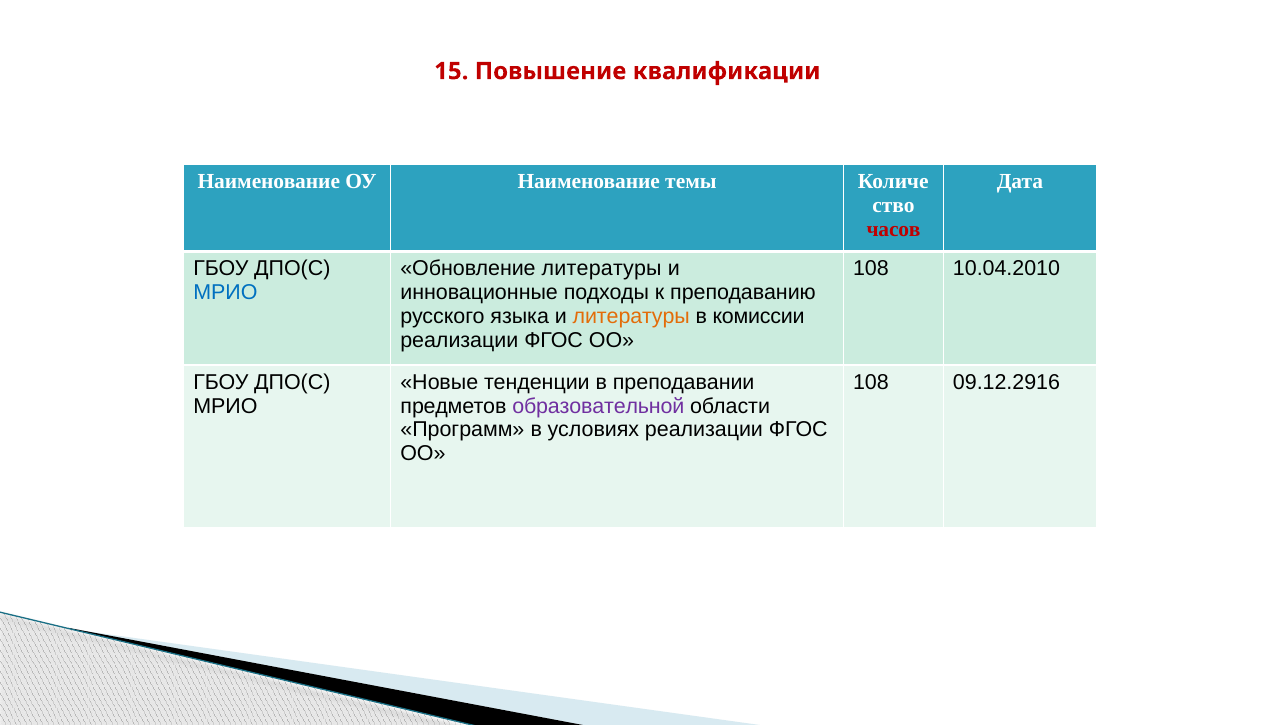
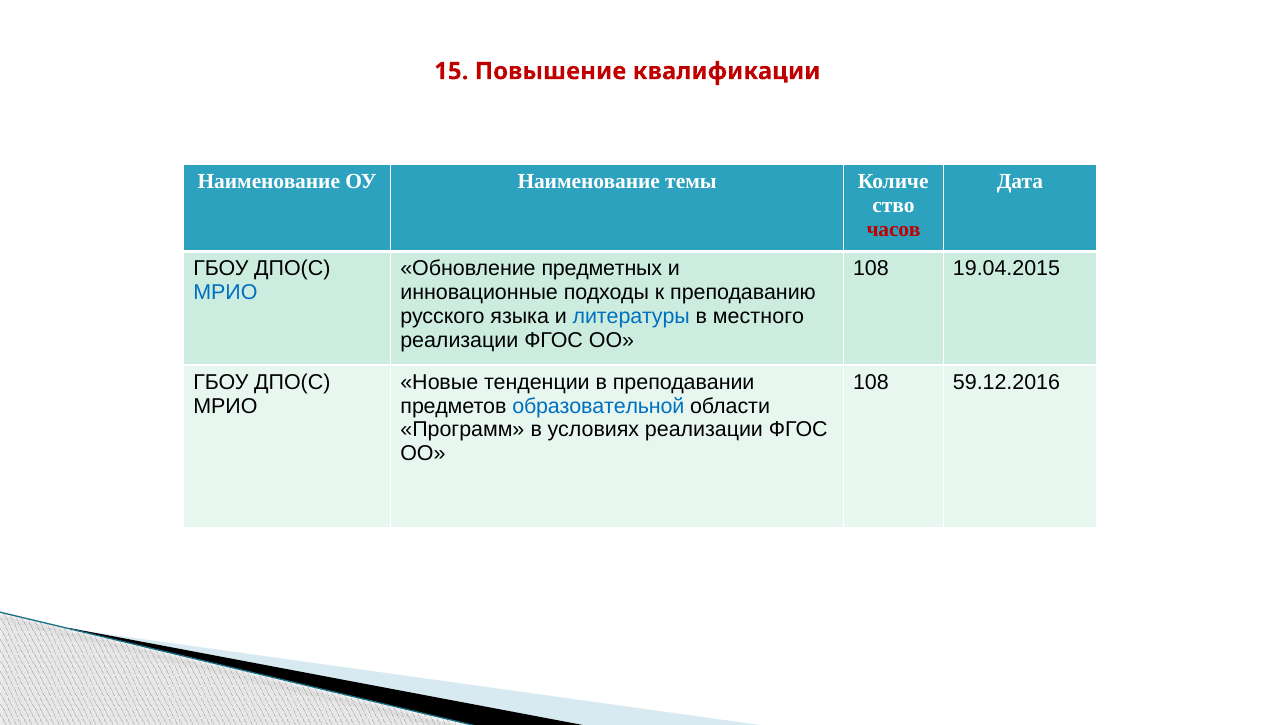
Обновление литературы: литературы -> предметных (602, 269)
10.04.2010: 10.04.2010 -> 19.04.2015 (1006, 269)
литературы colour: orange -> blue (631, 316)
комиссии: комиссии -> местного (758, 316)
09.12.2916: 09.12.2916 -> 59.12.2016 (1006, 382)
образовательной colour: purple -> blue (598, 406)
